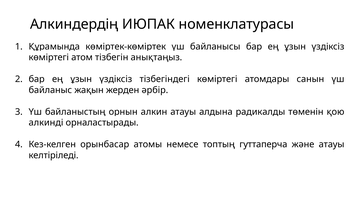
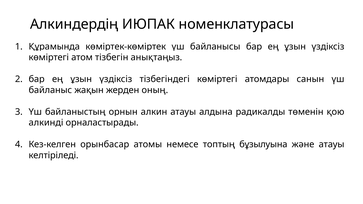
әрбір: әрбір -> оның (155, 90)
гуттаперча: гуттаперча -> бұзылуына (263, 145)
